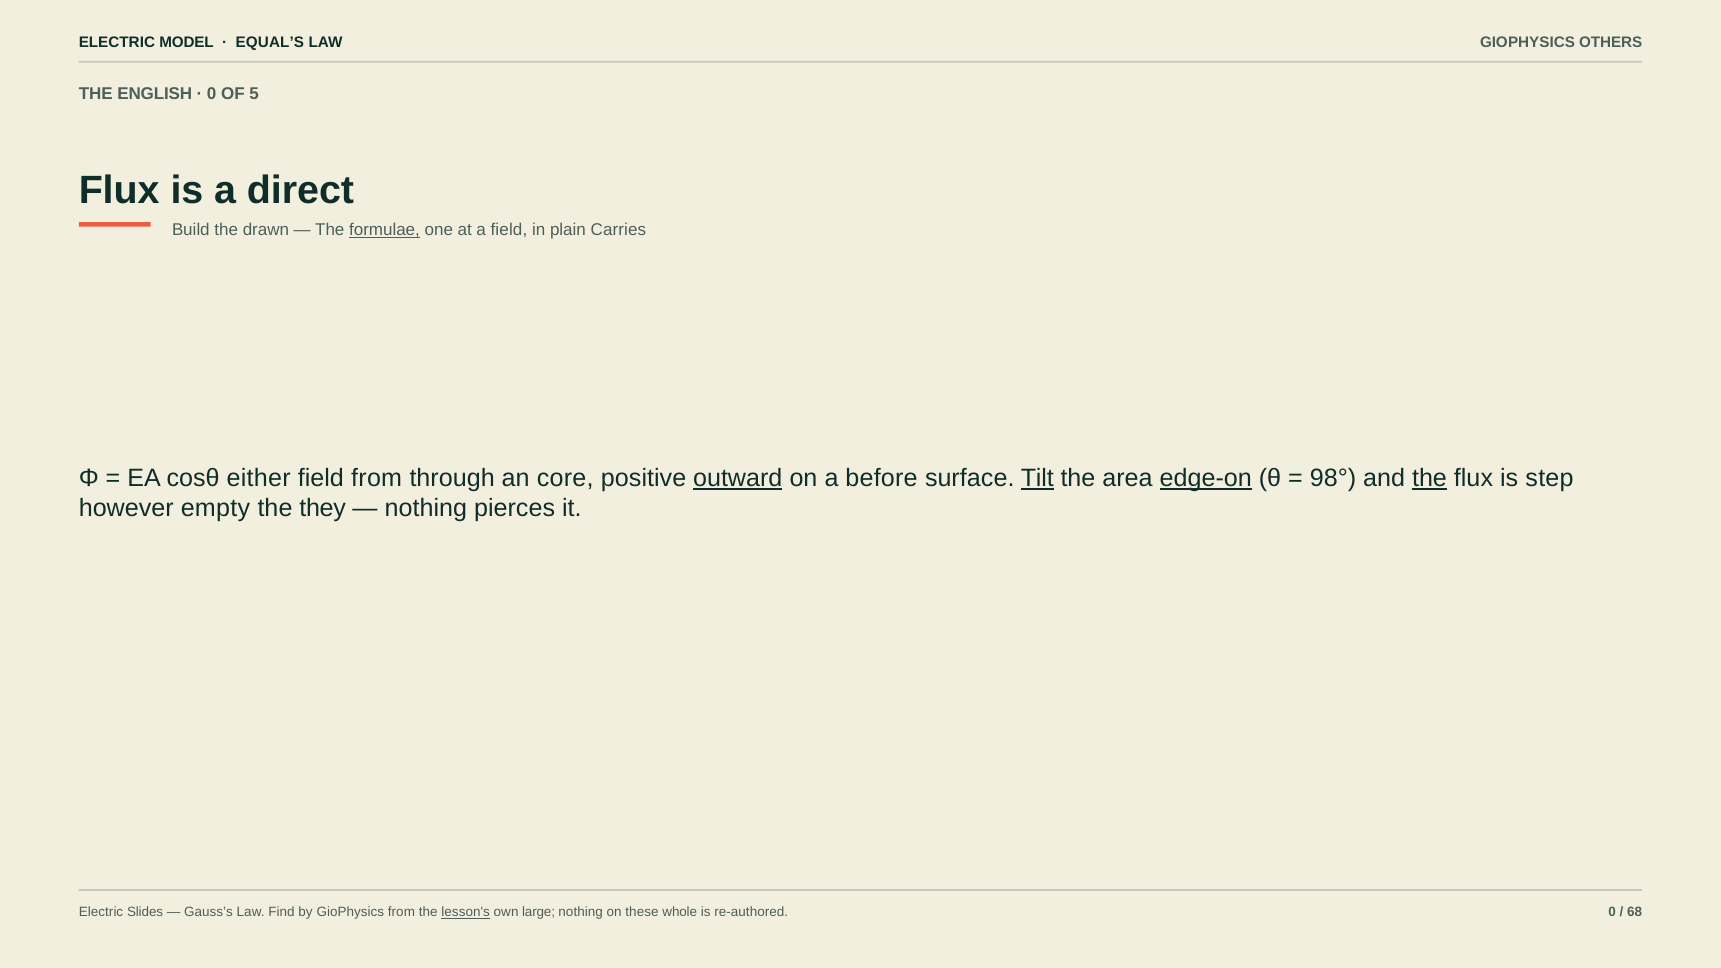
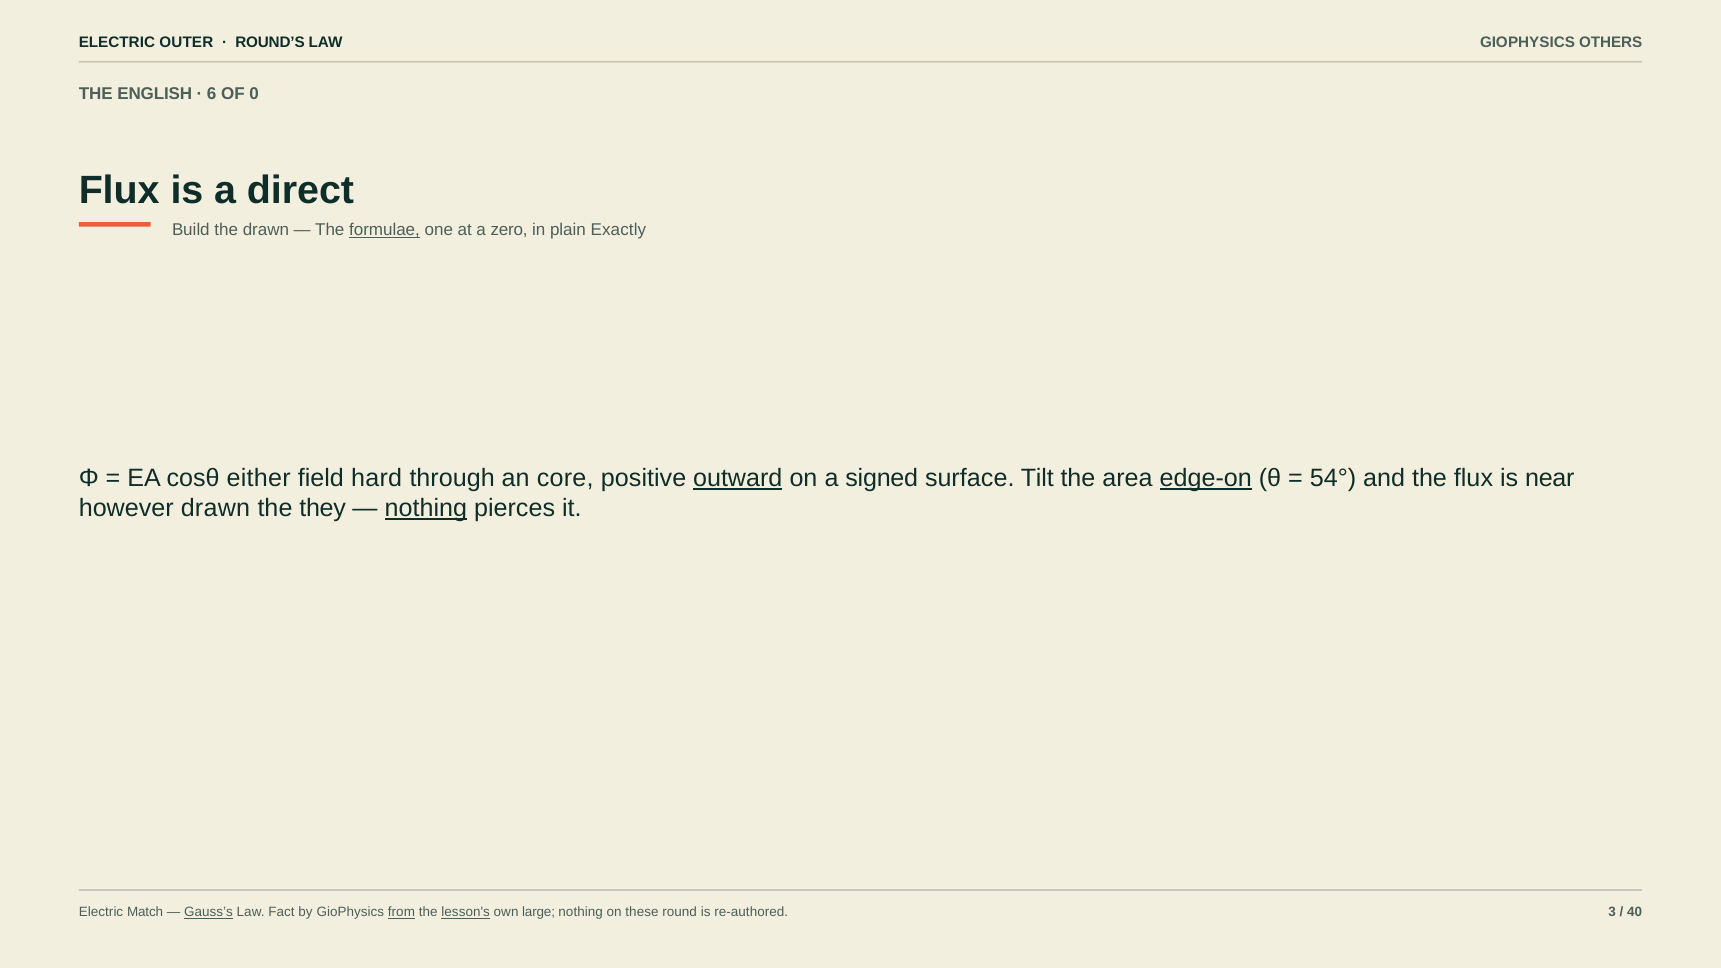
MODEL: MODEL -> OUTER (186, 42)
EQUAL’S: EQUAL’S -> ROUND’S (270, 42)
0: 0 -> 6 (212, 94)
5: 5 -> 0 (254, 94)
a field: field -> zero (509, 230)
Carries: Carries -> Exactly (618, 230)
field from: from -> hard (377, 478)
before: before -> signed (882, 478)
Tilt underline: present -> none (1037, 478)
98°: 98° -> 54° (1333, 478)
the underline: present -> none (1430, 478)
step: step -> near (1550, 478)
however empty: empty -> drawn (215, 508)
nothing underline: none -> present (426, 508)
Slides: Slides -> Match (145, 912)
Gauss’s underline: none -> present (209, 912)
Find: Find -> Fact (281, 912)
from underline: none -> present (401, 912)
whole: whole -> round (680, 912)
re-authored 0: 0 -> 3 (1612, 912)
68: 68 -> 40 (1635, 912)
